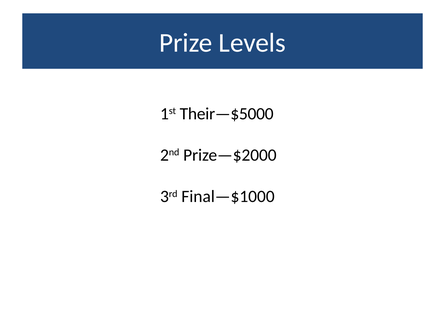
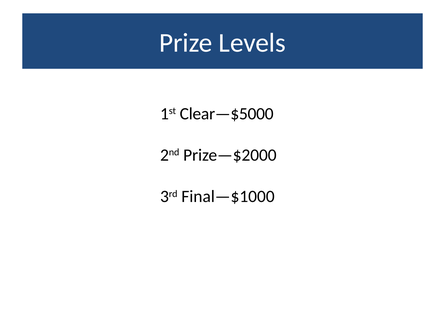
Their—$5000: Their—$5000 -> Clear—$5000 (227, 114)
